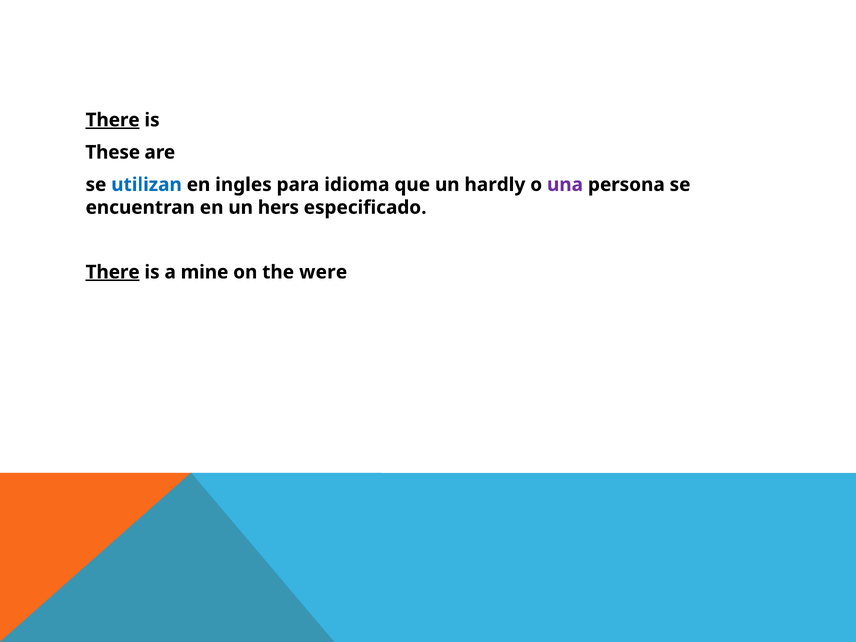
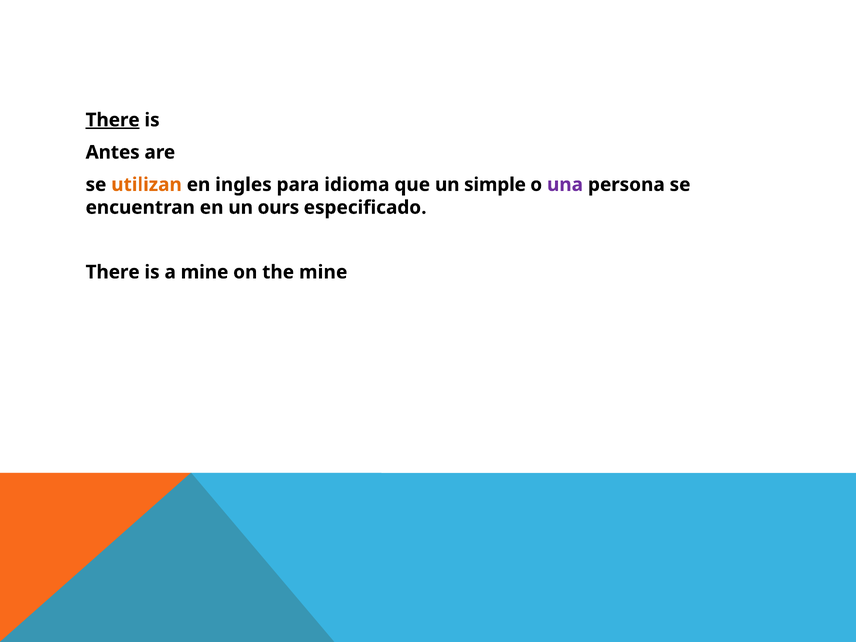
These: These -> Antes (113, 152)
utilizan colour: blue -> orange (147, 185)
hardly: hardly -> simple (495, 185)
hers: hers -> ours (278, 207)
There underline: present -> none (113, 272)
the were: were -> mine (323, 272)
